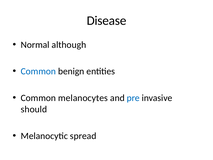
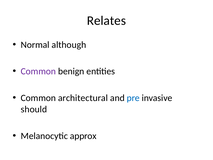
Disease: Disease -> Relates (106, 21)
Common colour: blue -> purple (38, 71)
melanocytes: melanocytes -> architectural (83, 98)
spread: spread -> approx (83, 136)
